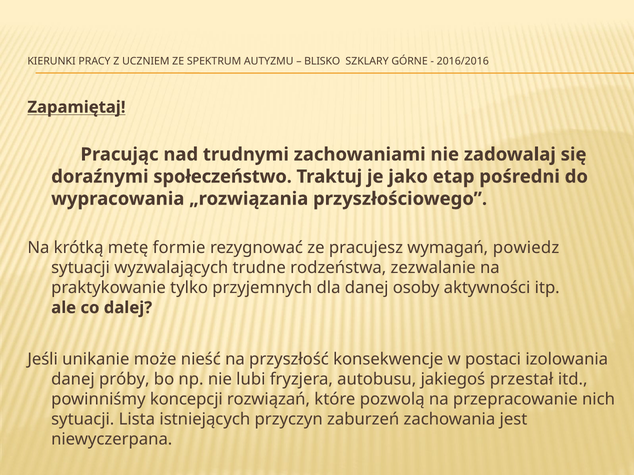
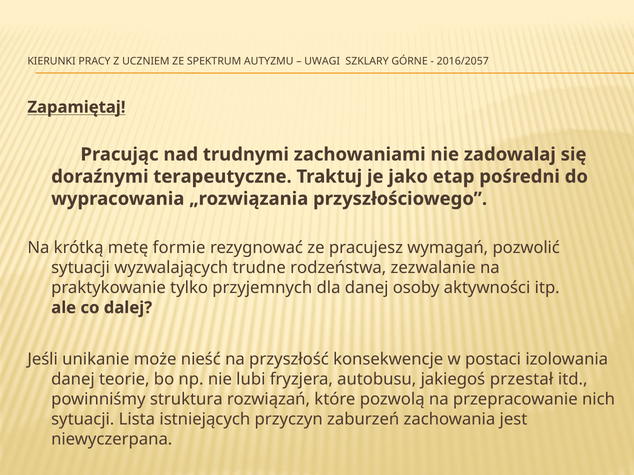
BLISKO: BLISKO -> UWAGI (322, 61)
2016/2016: 2016/2016 -> 2016/2057 (463, 61)
społeczeństwo: społeczeństwo -> terapeutyczne (223, 177)
powiedz: powiedz -> pozwolić (526, 248)
próby: próby -> teorie (124, 379)
koncepcji: koncepcji -> struktura (186, 400)
